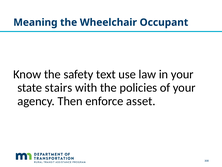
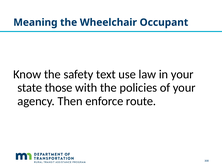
stairs: stairs -> those (59, 87)
asset: asset -> route (141, 101)
